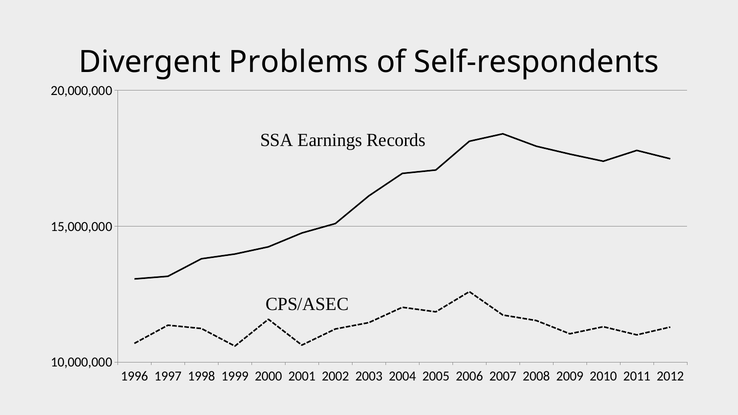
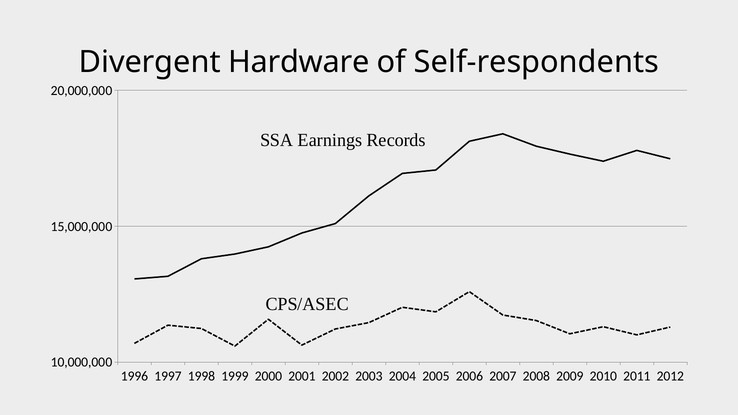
Problems: Problems -> Hardware (299, 62)
